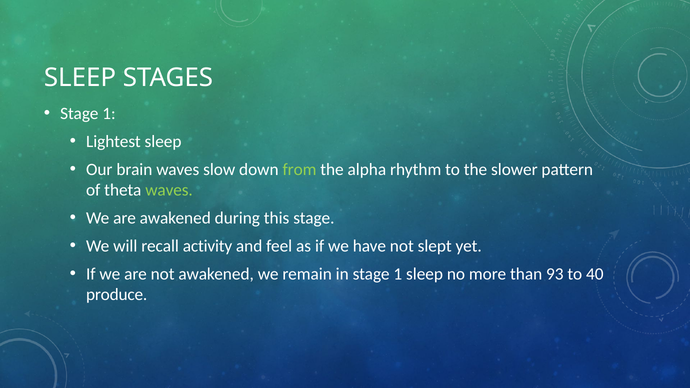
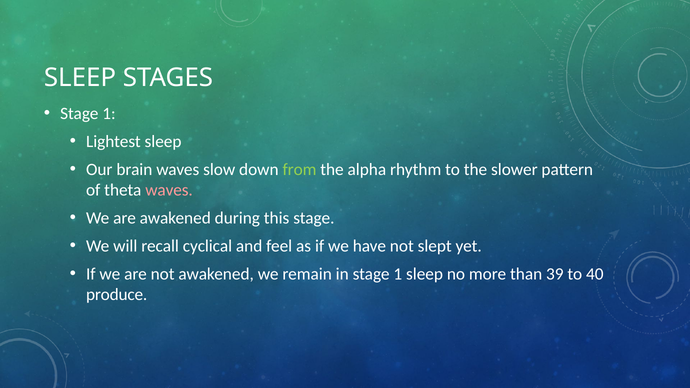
waves colour: light green -> pink (169, 190)
activity: activity -> cyclical (207, 246)
93: 93 -> 39 (555, 274)
